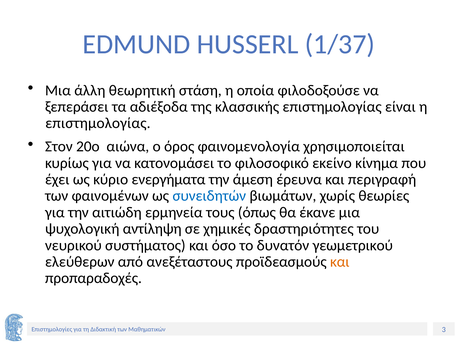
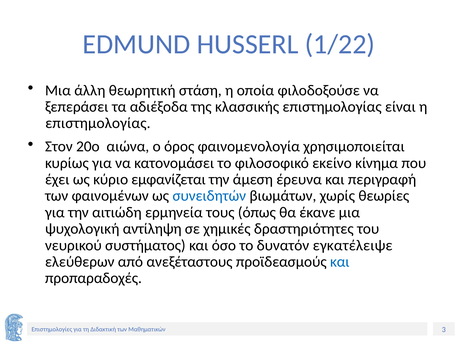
1/37: 1/37 -> 1/22 (340, 44)
ενεργήματα: ενεργήματα -> εμφανίζεται (169, 180)
γεωμετρικού: γεωμετρικού -> εγκατέλειψε (353, 246)
και colour: orange -> blue (340, 262)
